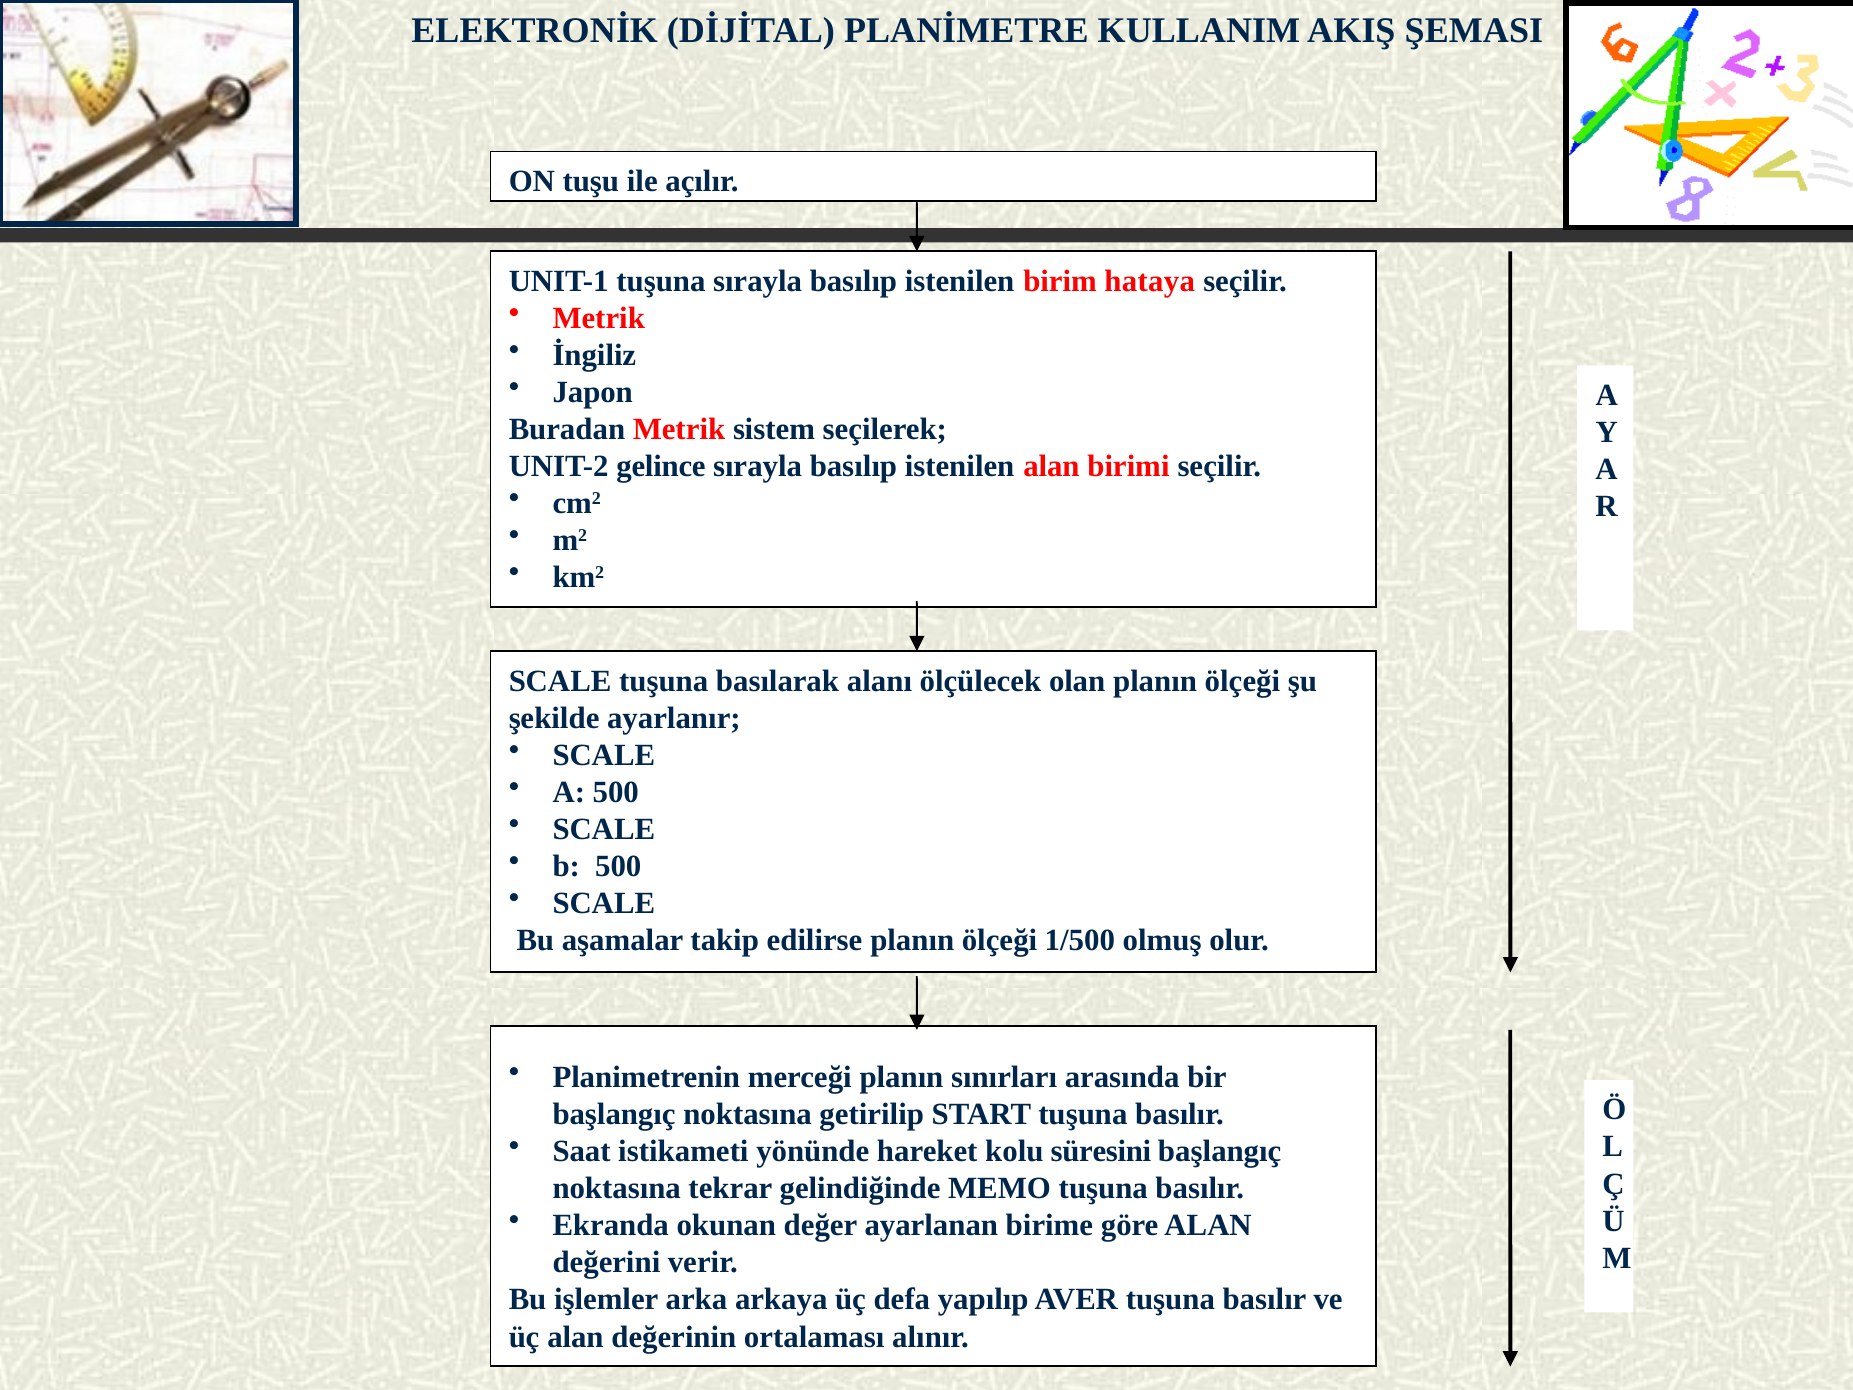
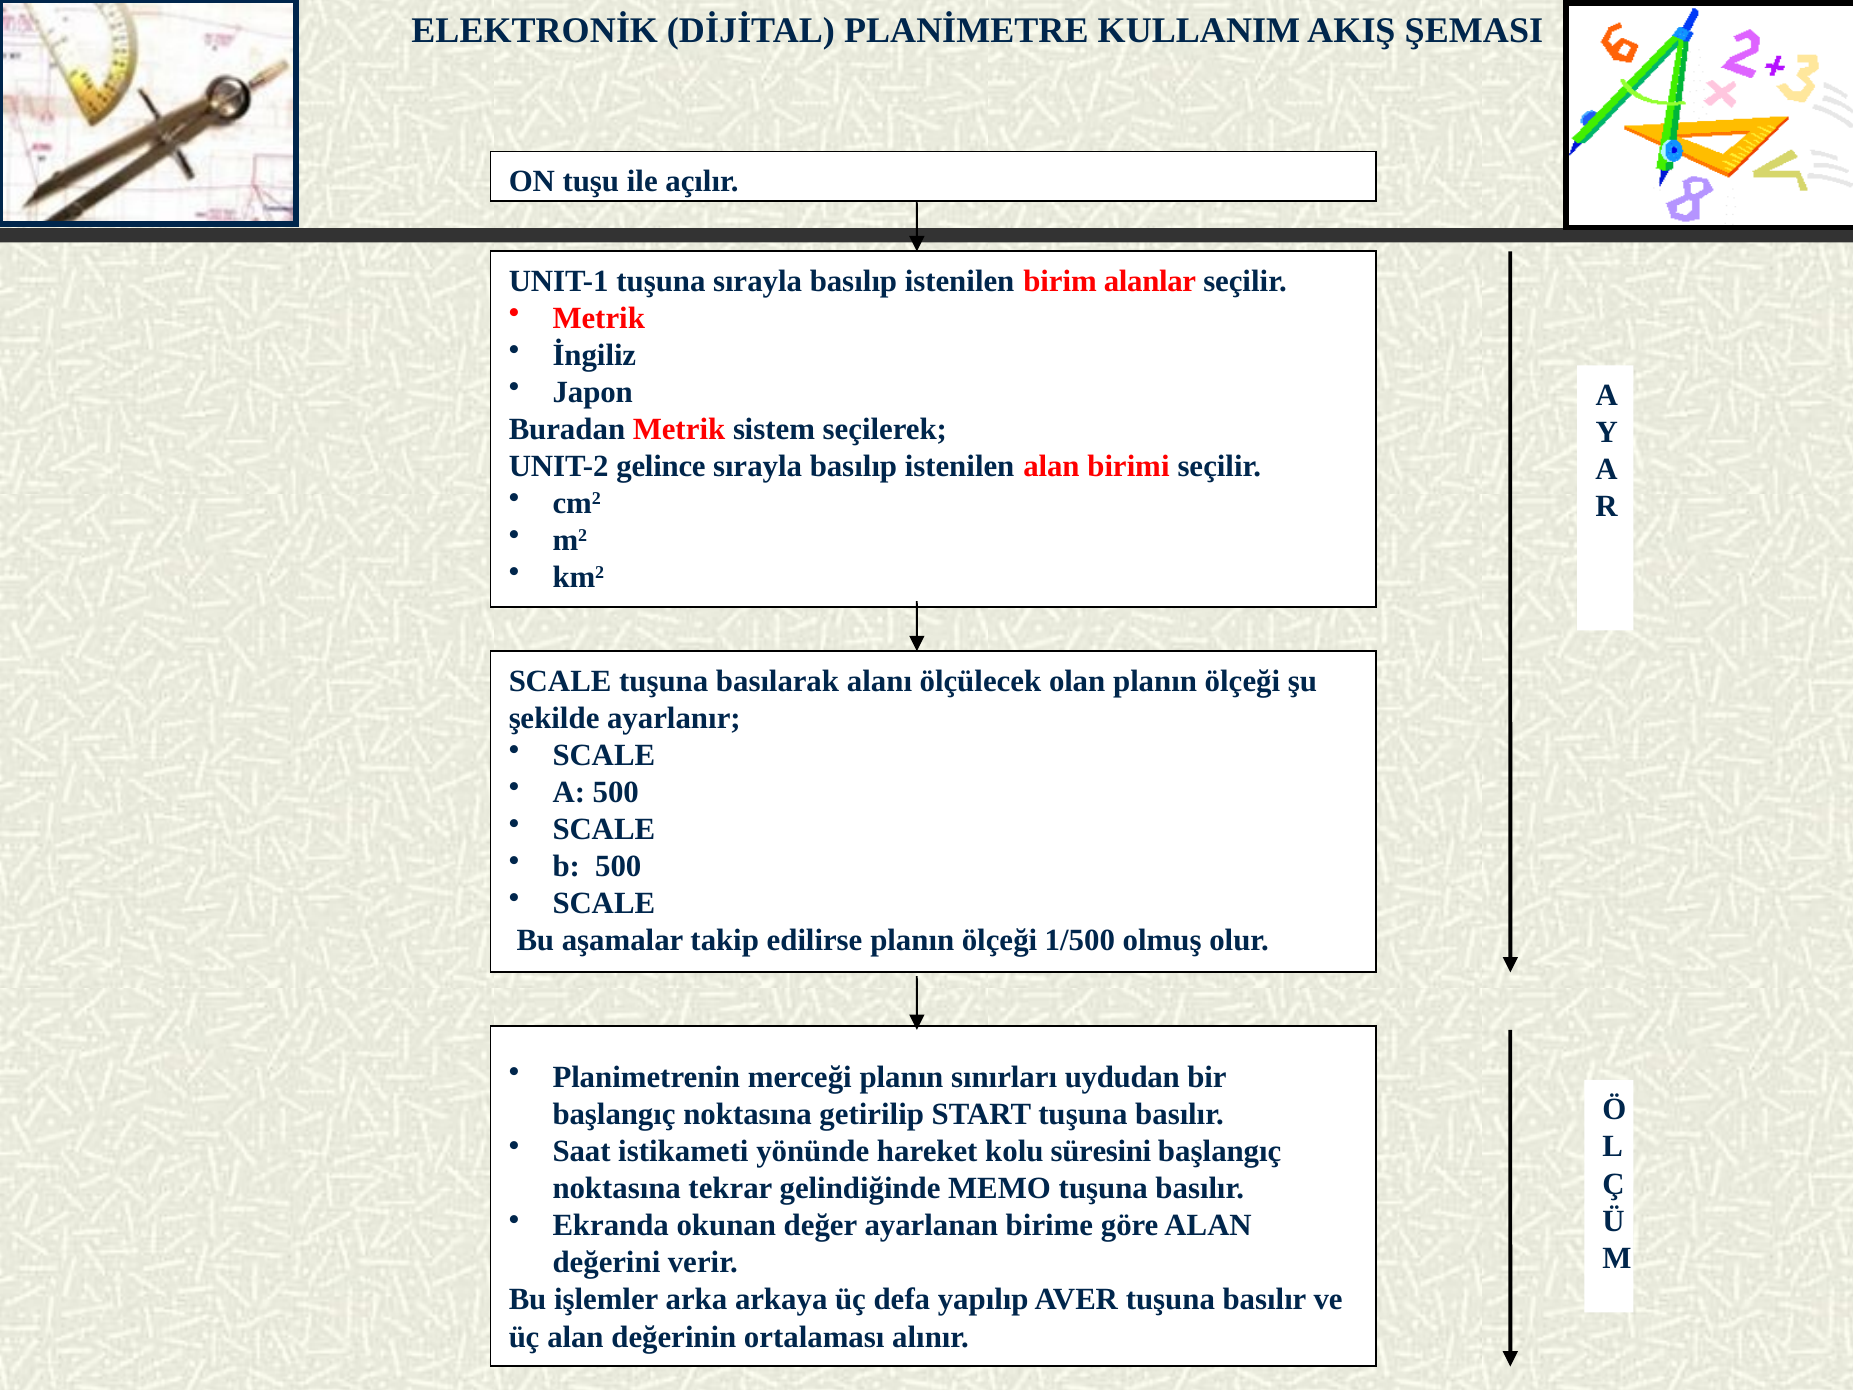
hataya: hataya -> alanlar (1150, 281)
arasında: arasında -> uydudan (1122, 1077)
